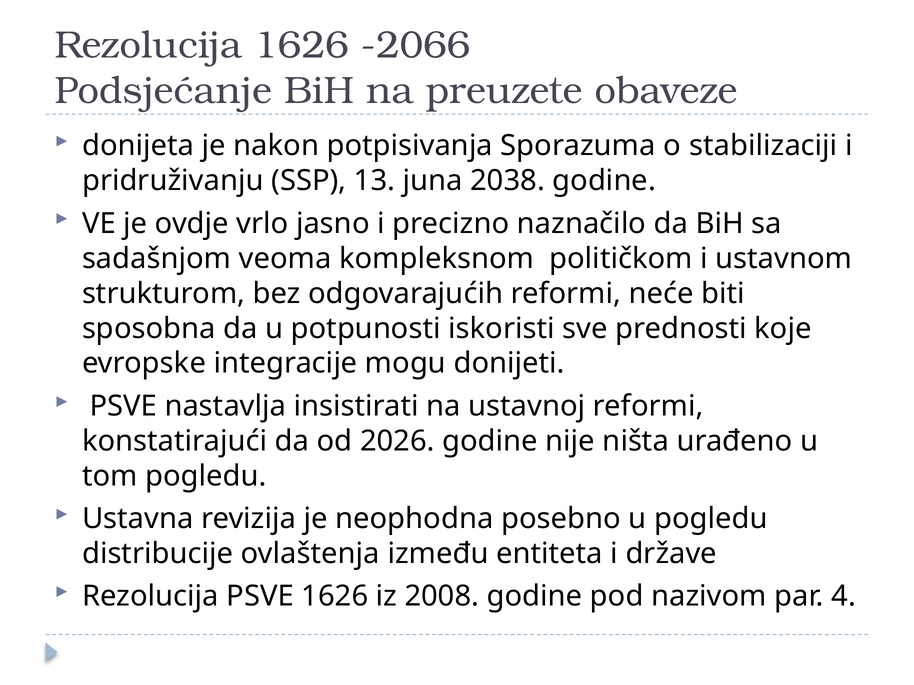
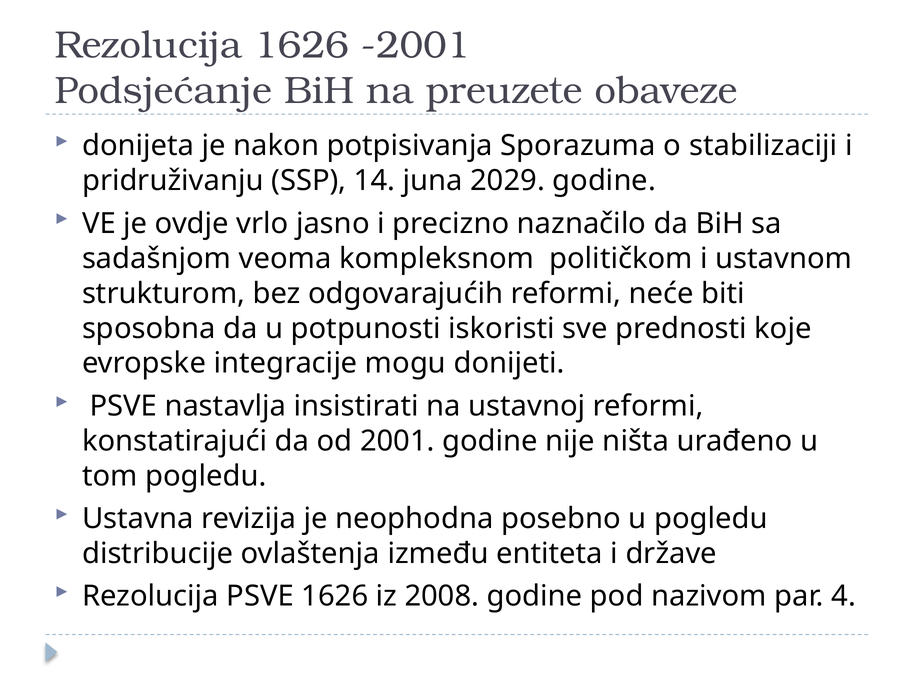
-2066: -2066 -> -2001 (416, 45)
13: 13 -> 14 (375, 181)
2038: 2038 -> 2029 (508, 181)
2026: 2026 -> 2001 (397, 441)
